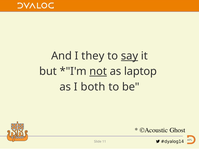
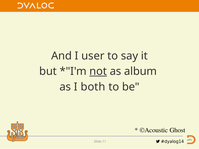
they: they -> user (93, 56)
say underline: present -> none (130, 56)
laptop: laptop -> album (140, 71)
